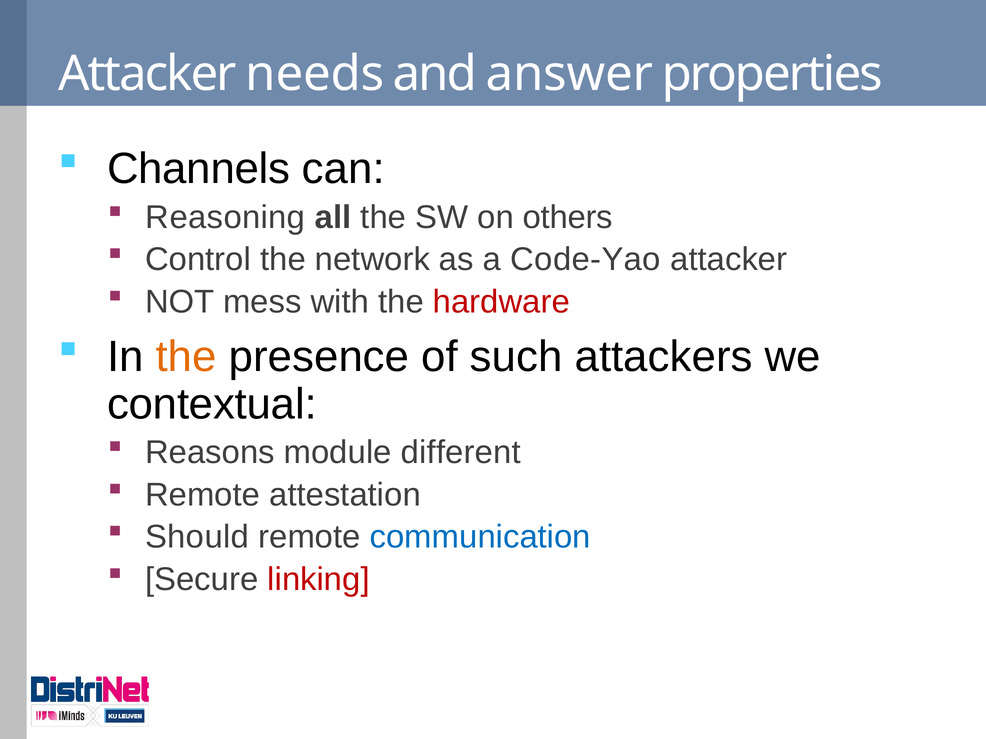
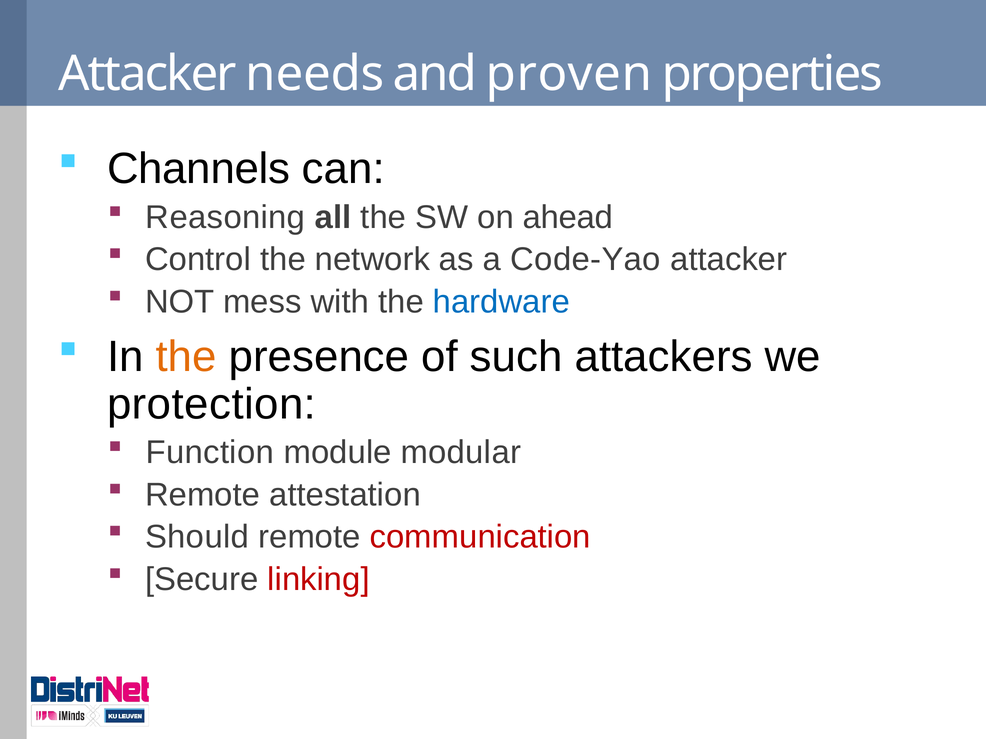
answer: answer -> proven (569, 74)
others: others -> ahead (568, 217)
hardware colour: red -> blue (501, 302)
contextual: contextual -> protection (212, 404)
Reasons: Reasons -> Function (210, 453)
different: different -> modular (461, 453)
communication colour: blue -> red (480, 537)
